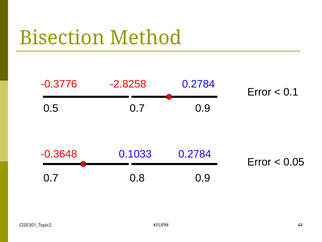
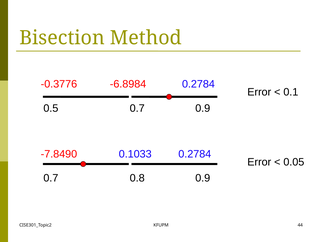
-2.8258: -2.8258 -> -6.8984 (128, 84)
-0.3648: -0.3648 -> -7.8490 (59, 154)
